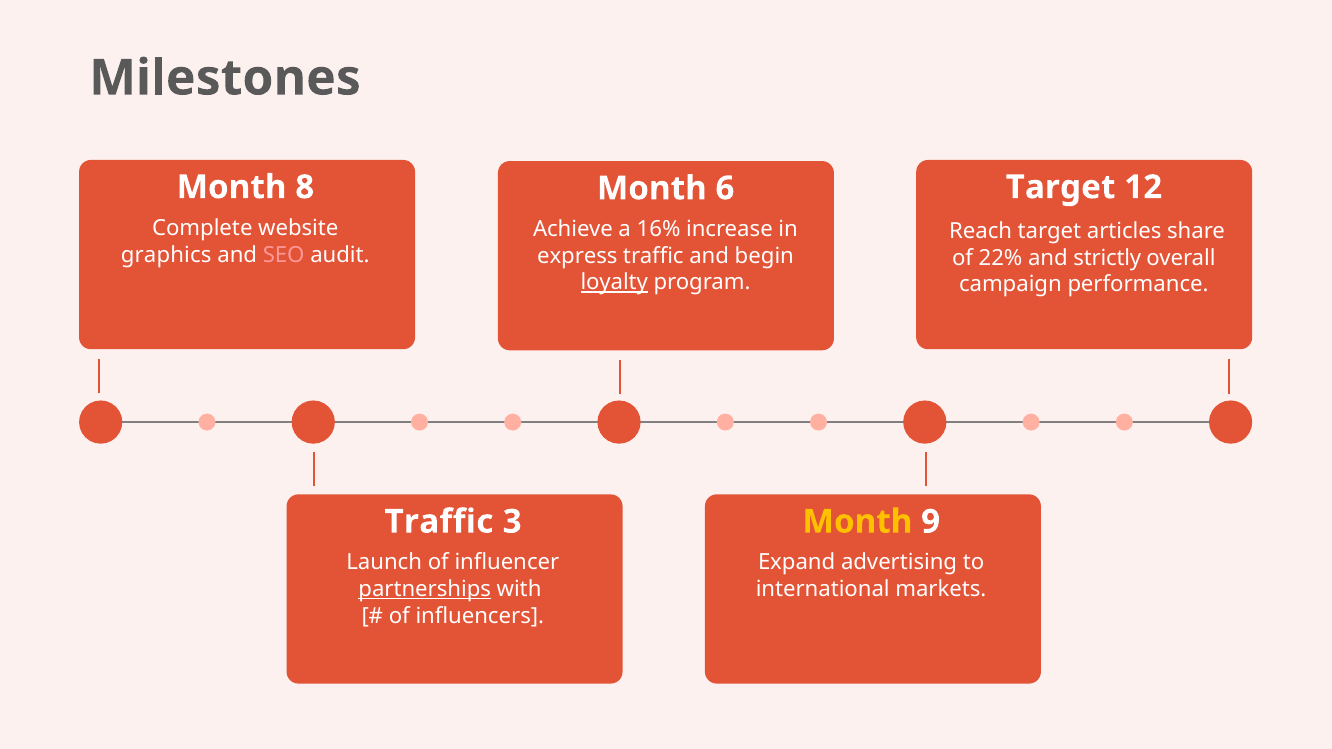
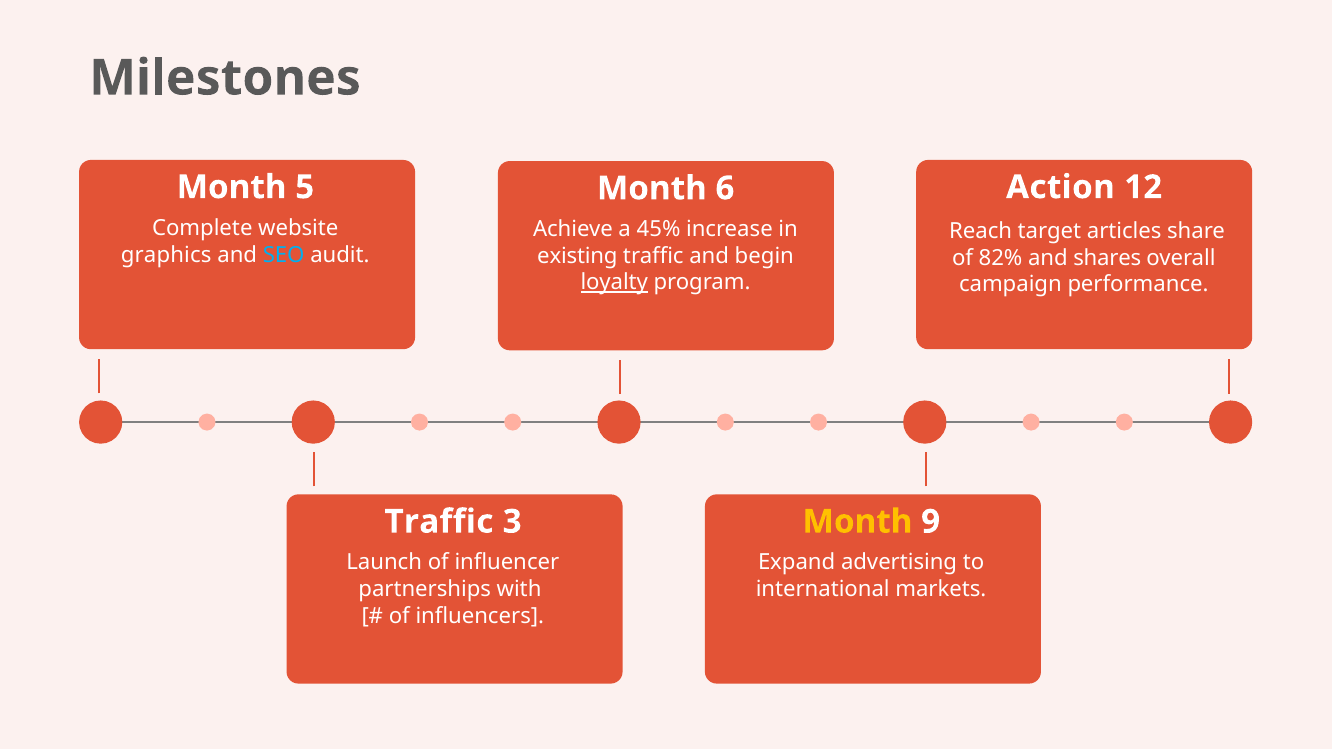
8: 8 -> 5 (305, 187)
Target: Target -> Action (1060, 187)
16%: 16% -> 45% (659, 229)
SEO colour: pink -> light blue (284, 255)
express: express -> existing (577, 256)
22%: 22% -> 82% (1001, 258)
strictly: strictly -> shares (1107, 258)
partnerships underline: present -> none (425, 589)
